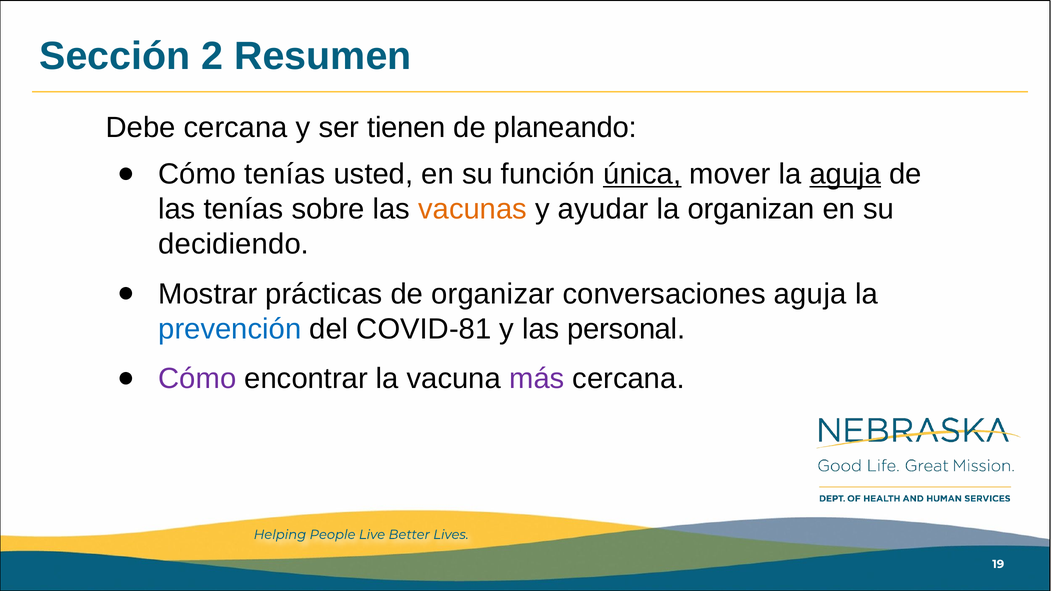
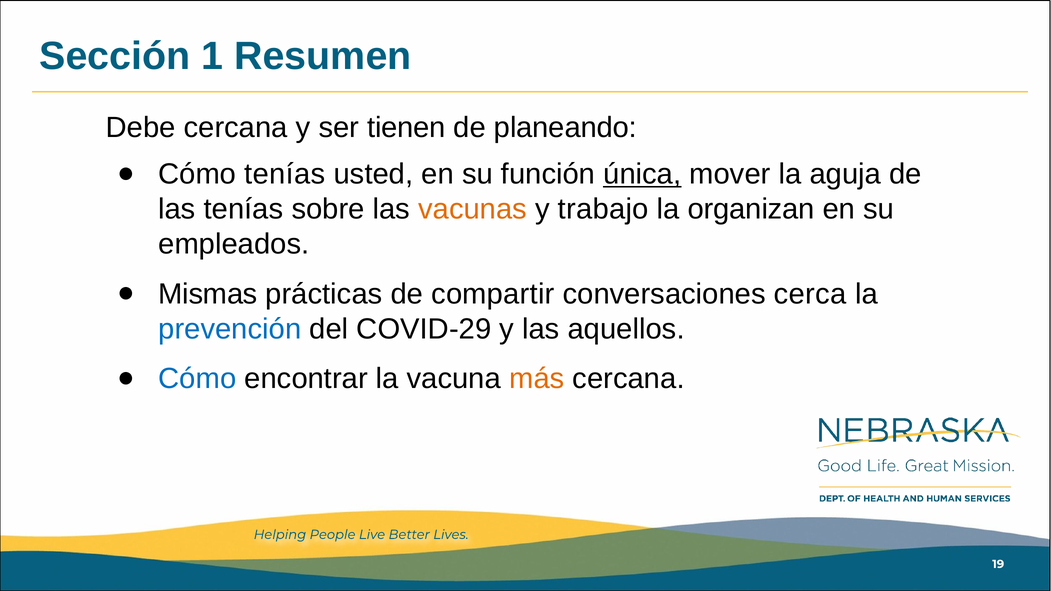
2: 2 -> 1 (212, 57)
aguja underline: present -> none (845, 174)
ayudar: ayudar -> trabajo (603, 209)
decidiendo: decidiendo -> empleados (234, 244)
Mostrar: Mostrar -> Mismas (208, 294)
organizar: organizar -> compartir (493, 294)
conversaciones aguja: aguja -> cerca (810, 294)
COVID-81: COVID-81 -> COVID-29 (424, 329)
personal: personal -> aquellos (626, 329)
Cómo colour: purple -> blue (197, 379)
más colour: purple -> orange (537, 379)
